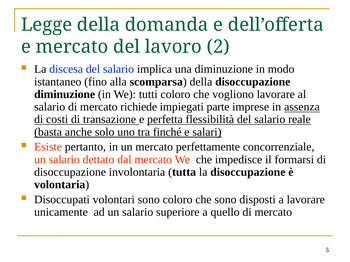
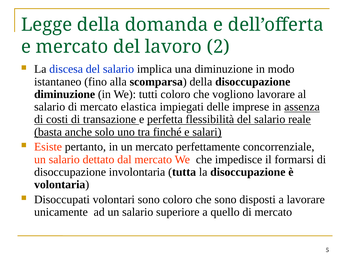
richiede: richiede -> elastica (139, 107)
parte: parte -> delle (218, 107)
